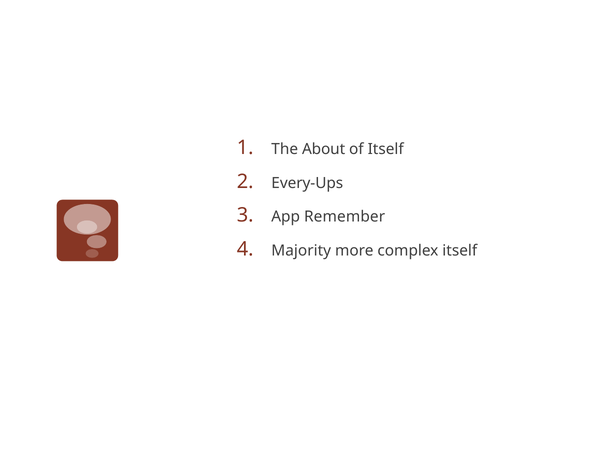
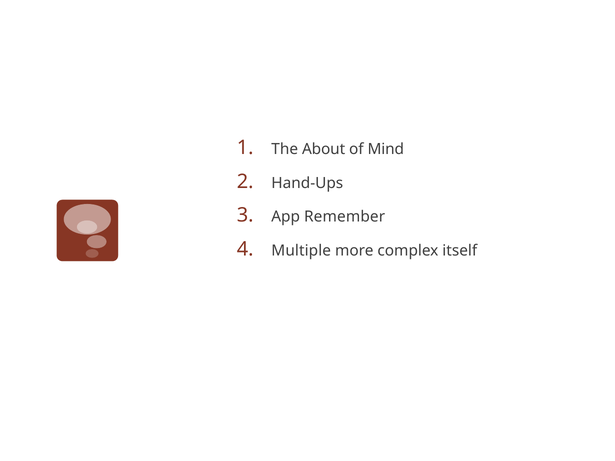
of Itself: Itself -> Mind (386, 149)
Every-Ups: Every-Ups -> Hand-Ups (307, 183)
Majority: Majority -> Multiple (301, 251)
